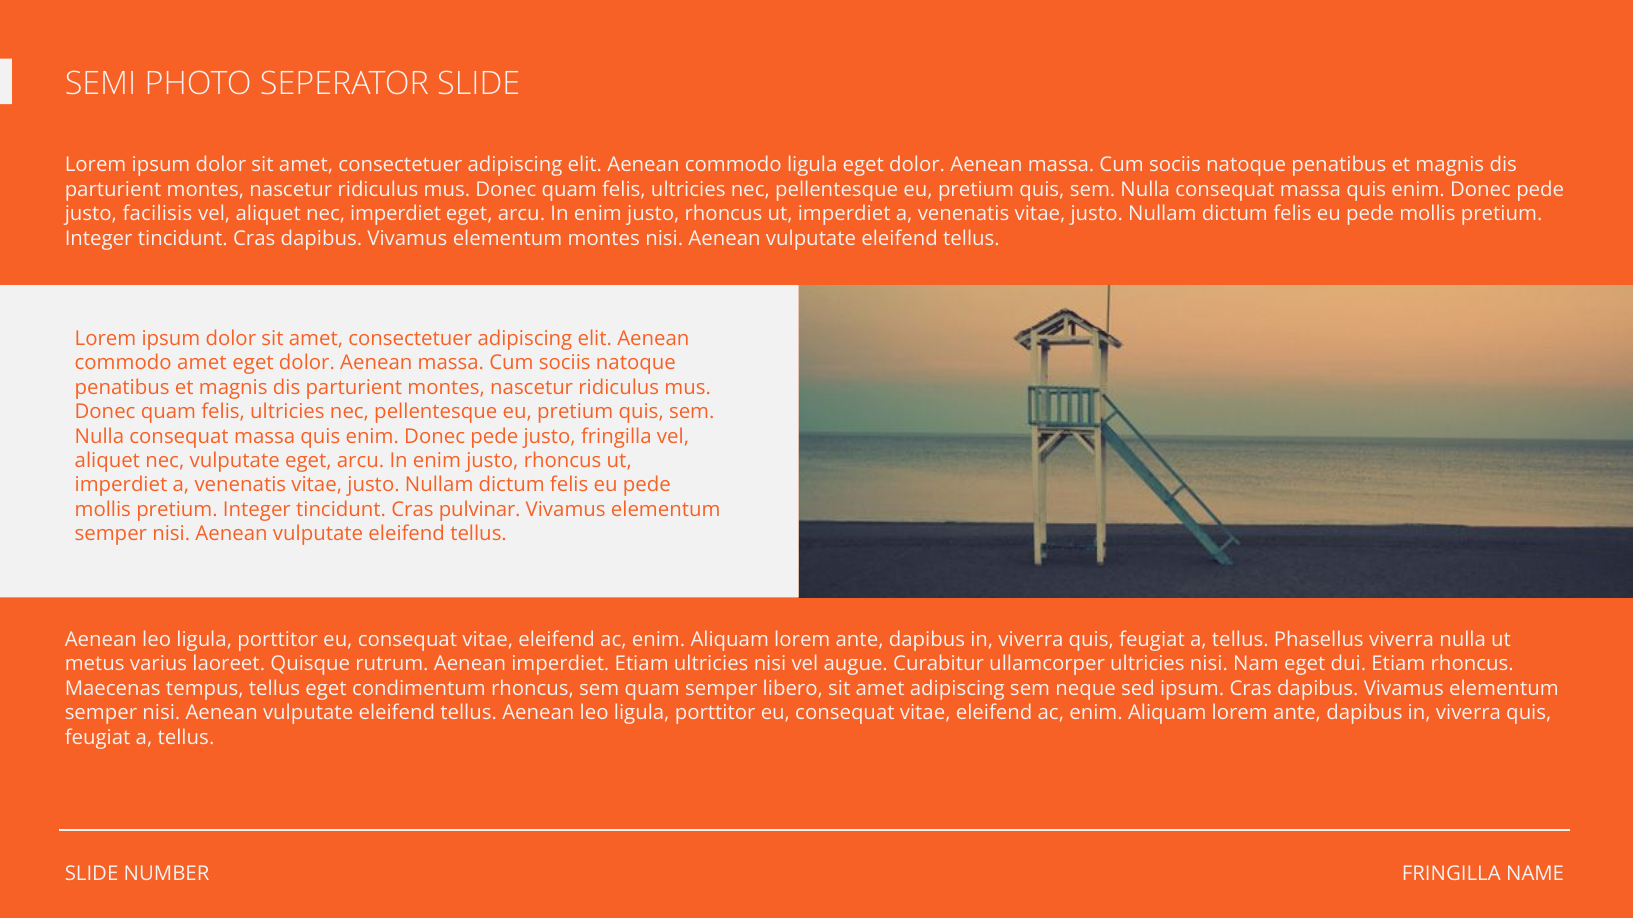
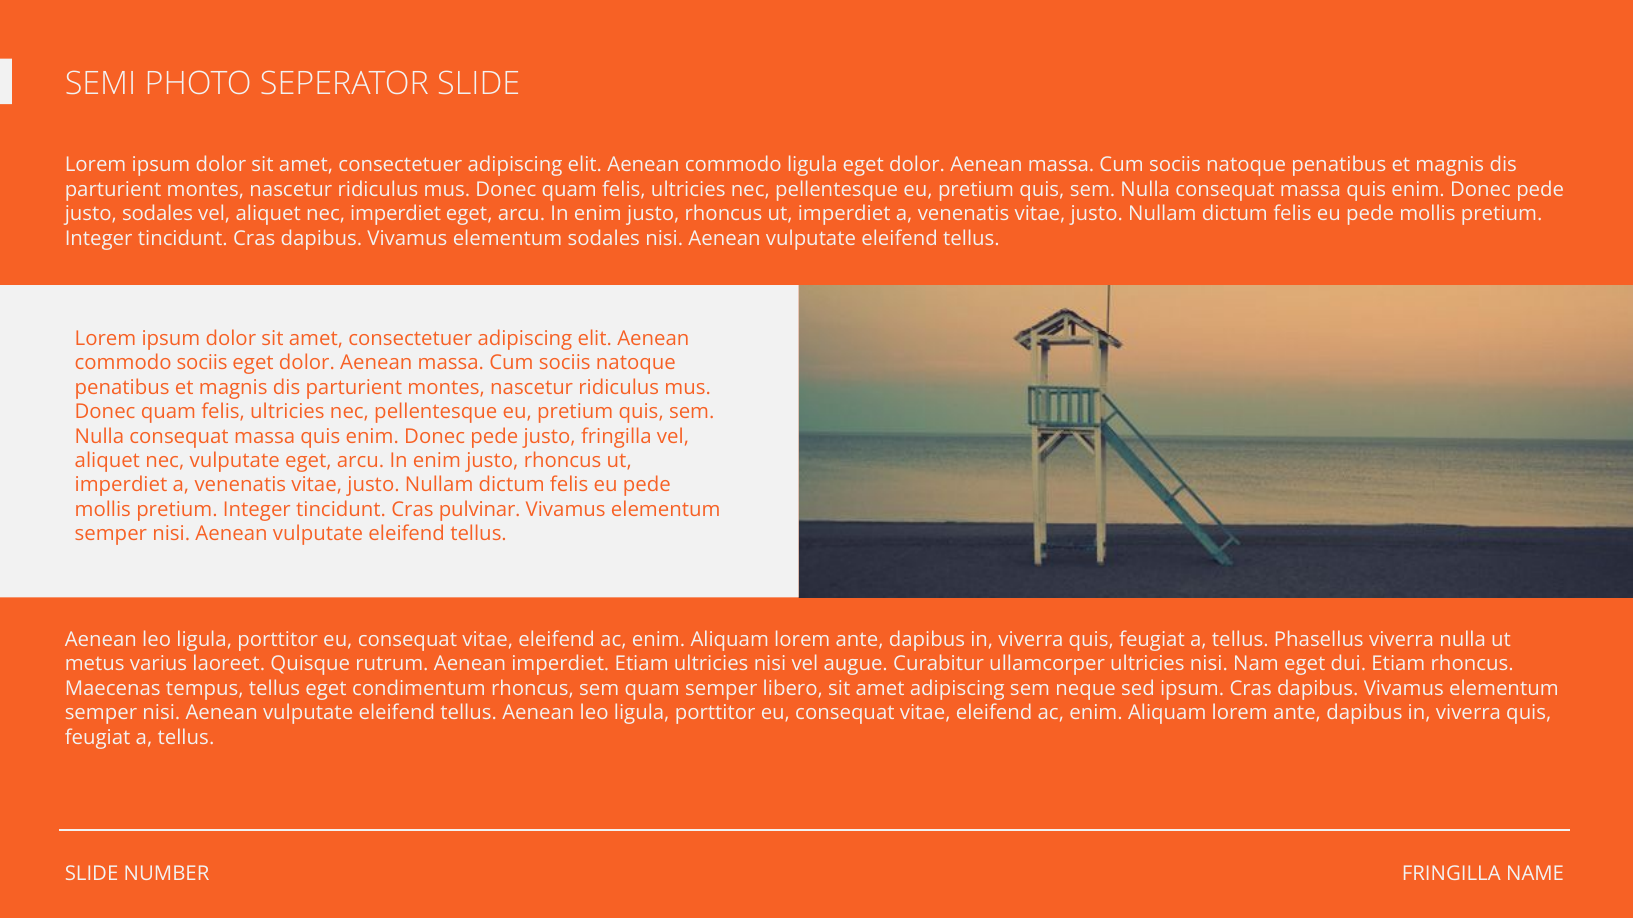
justo facilisis: facilisis -> sodales (158, 214)
elementum montes: montes -> sodales (604, 239)
commodo amet: amet -> sociis (202, 363)
